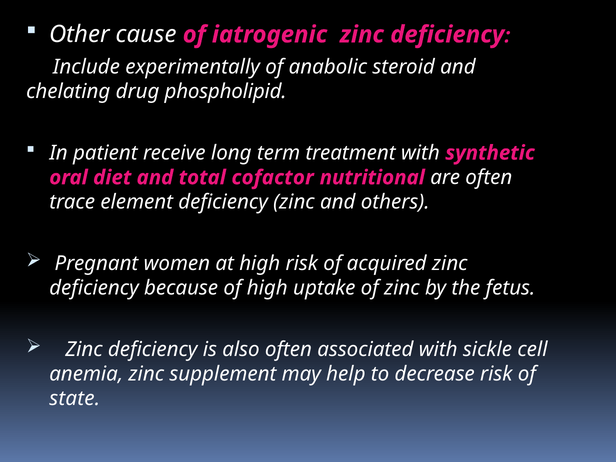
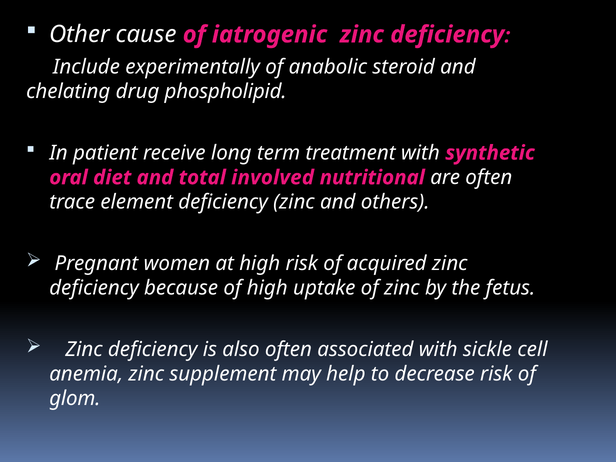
cofactor: cofactor -> involved (273, 178)
state: state -> glom (75, 399)
